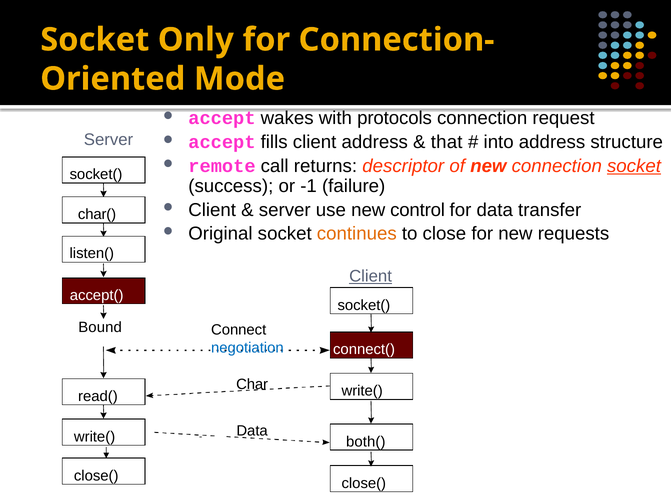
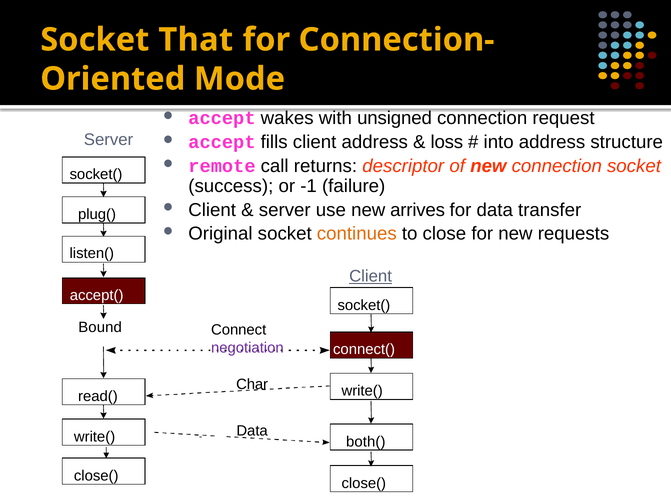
Only: Only -> That (196, 40)
protocols: protocols -> unsigned (395, 118)
that: that -> loss (447, 142)
socket underline: present -> none (634, 166)
control: control -> arrives (418, 210)
char(: char( -> plug( (97, 215)
negotiation colour: blue -> purple (247, 348)
